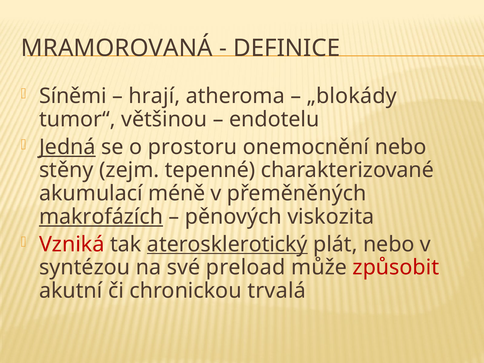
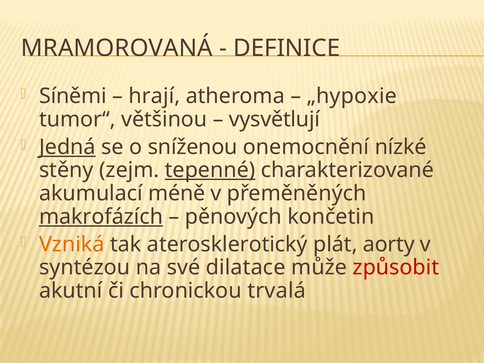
„blokády: „blokády -> „hypoxie (352, 96)
endotelu: endotelu -> vysvětlují (274, 119)
prostoru: prostoru -> sníženou (193, 147)
onemocnění nebo: nebo -> nízké (401, 147)
tepenné underline: none -> present (210, 170)
viskozita: viskozita -> končetin (331, 217)
Vzniká colour: red -> orange (72, 244)
aterosklerotický underline: present -> none (227, 244)
plát nebo: nebo -> aorty (389, 244)
preload: preload -> dilatace (246, 267)
